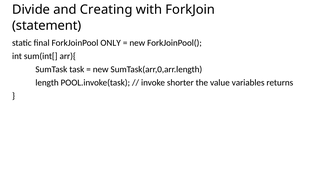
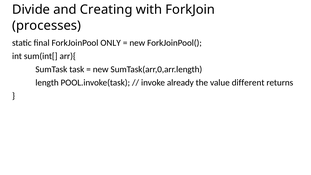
statement: statement -> processes (47, 25)
shorter: shorter -> already (180, 83)
variables: variables -> different (248, 83)
